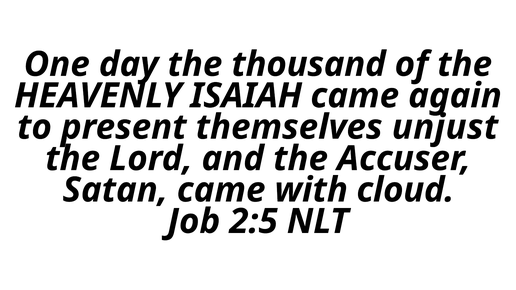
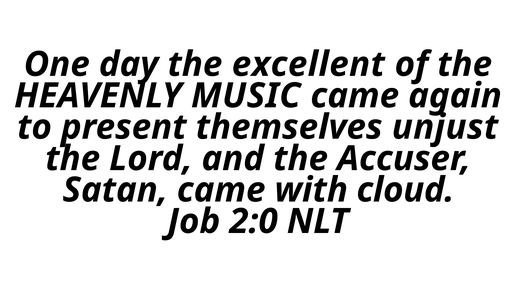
thousand: thousand -> excellent (308, 64)
ISAIAH: ISAIAH -> MUSIC (246, 96)
2:5: 2:5 -> 2:0 (254, 222)
